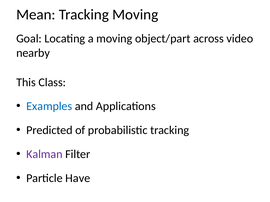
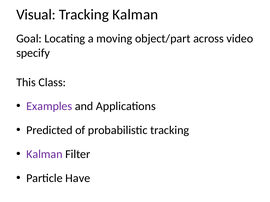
Mean: Mean -> Visual (36, 15)
Tracking Moving: Moving -> Kalman (135, 15)
nearby: nearby -> specify (33, 53)
Examples colour: blue -> purple (49, 107)
